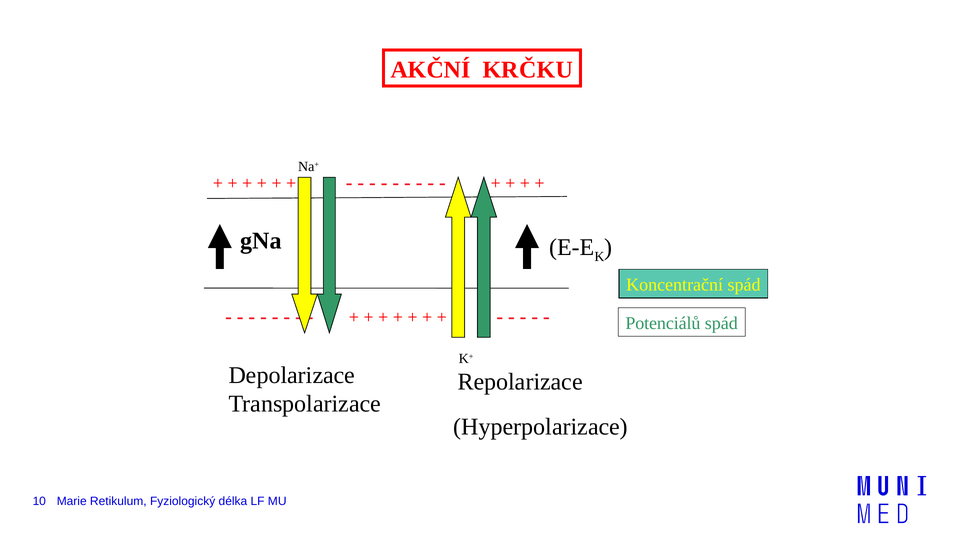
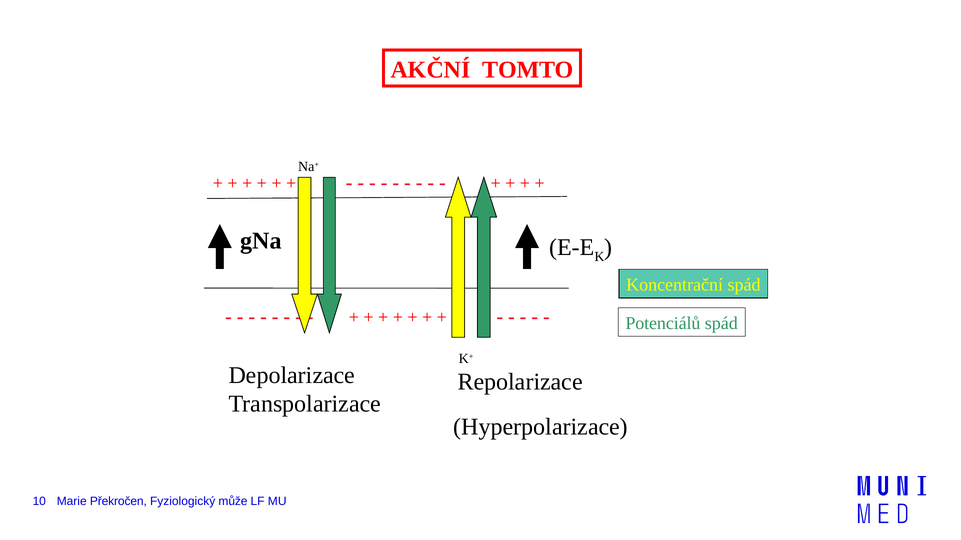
KRČKU: KRČKU -> TOMTO (528, 70)
Retikulum: Retikulum -> Překročen (118, 502)
délka: délka -> může (233, 502)
